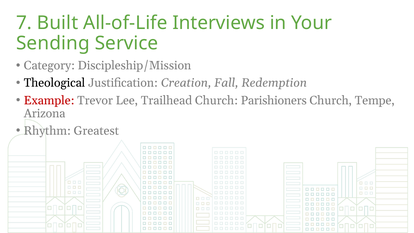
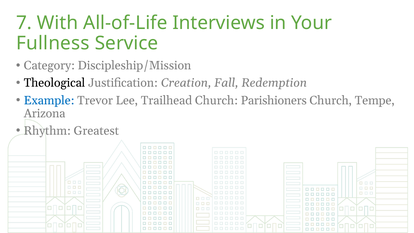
Built: Built -> With (58, 23)
Sending: Sending -> Fullness (53, 43)
Example colour: red -> blue (49, 100)
